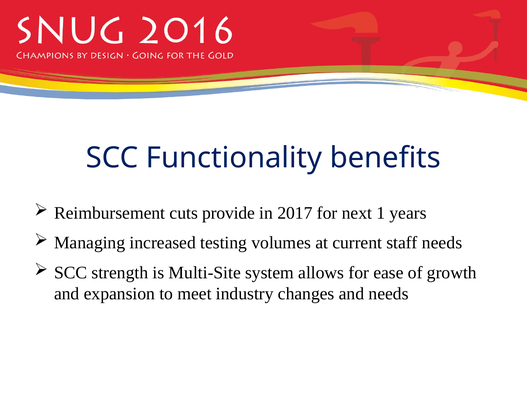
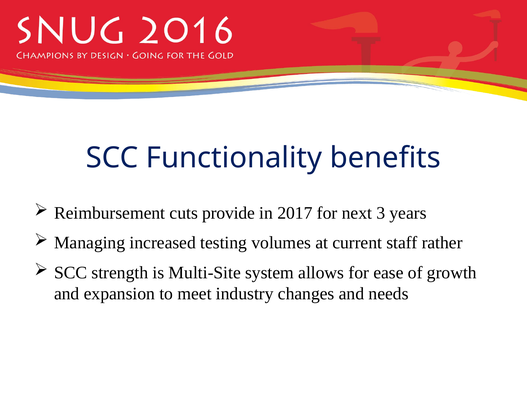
1: 1 -> 3 (381, 213)
staff needs: needs -> rather (442, 243)
